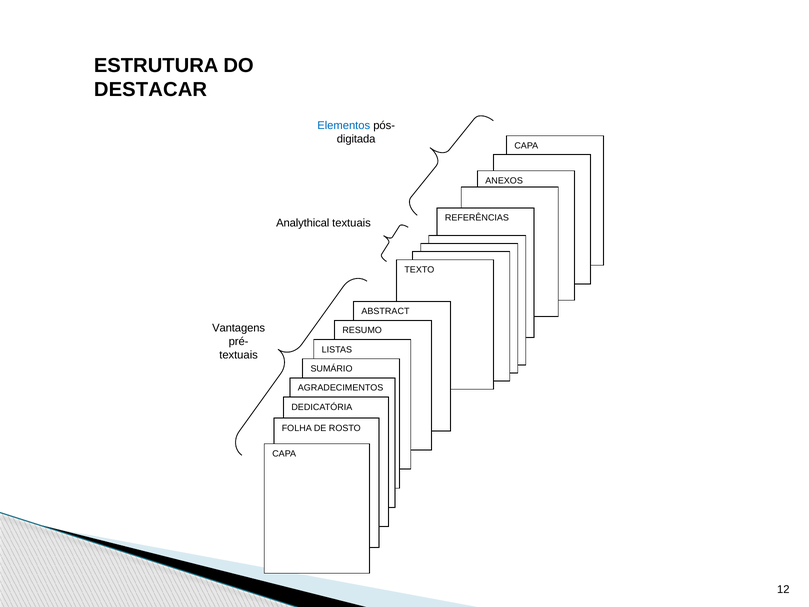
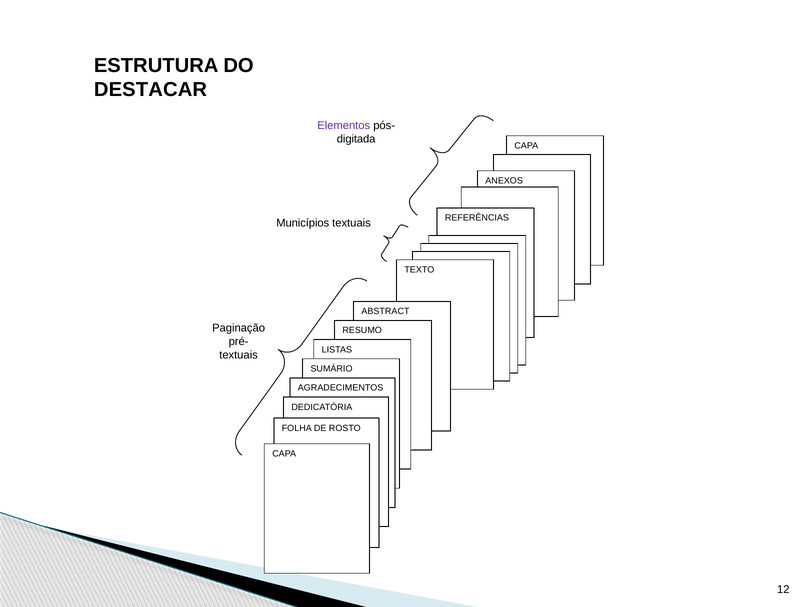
Elementos colour: blue -> purple (344, 126)
Analythical: Analythical -> Municípios (303, 223)
Vantagens: Vantagens -> Paginação (239, 328)
